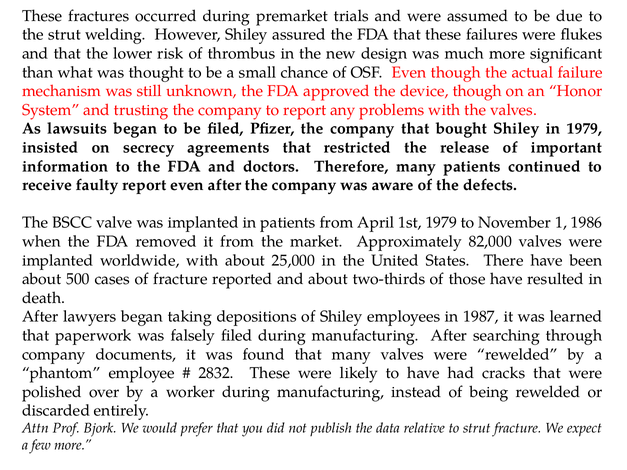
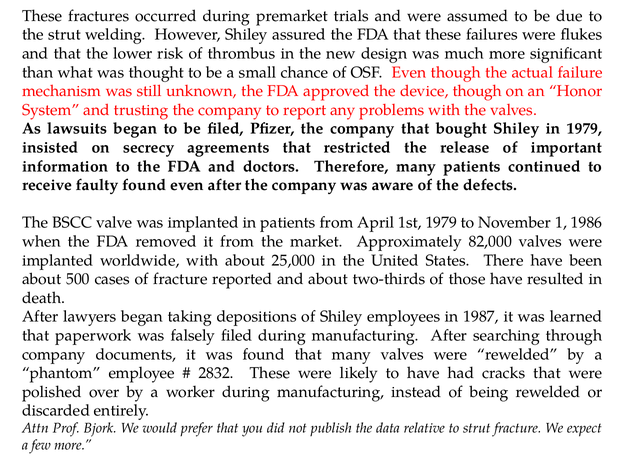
faulty report: report -> found (144, 185)
